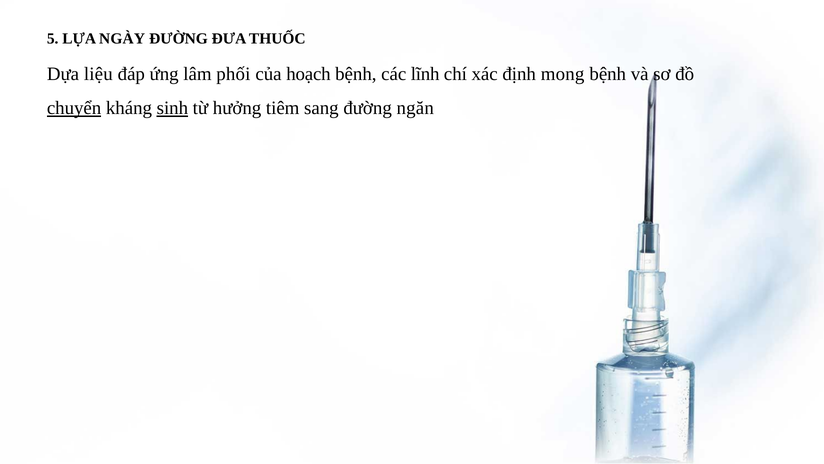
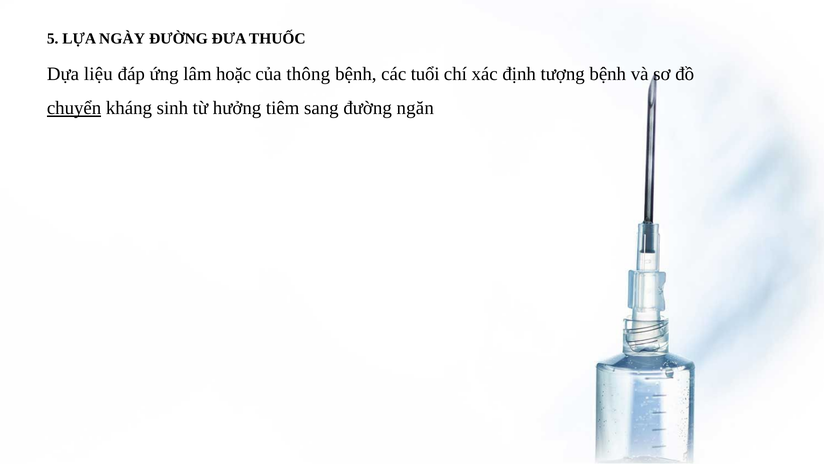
phối: phối -> hoặc (234, 74)
hoạch: hoạch -> thông (308, 74)
lĩnh: lĩnh -> tuổi (425, 74)
mong: mong -> tượng (563, 74)
sinh underline: present -> none (172, 108)
